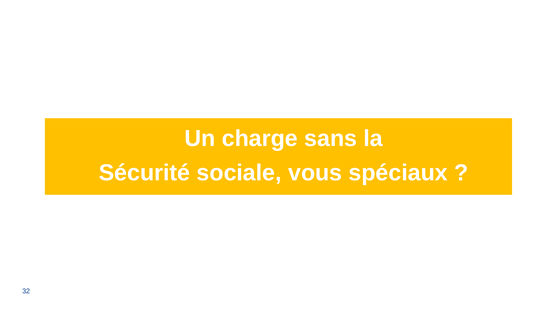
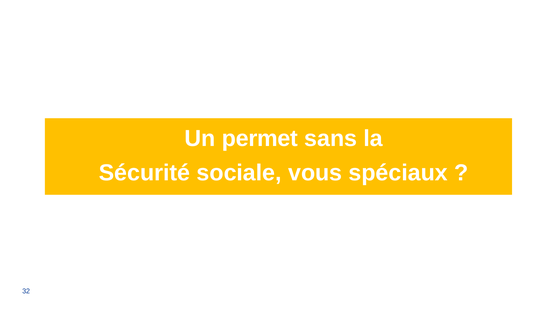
charge: charge -> permet (260, 139)
